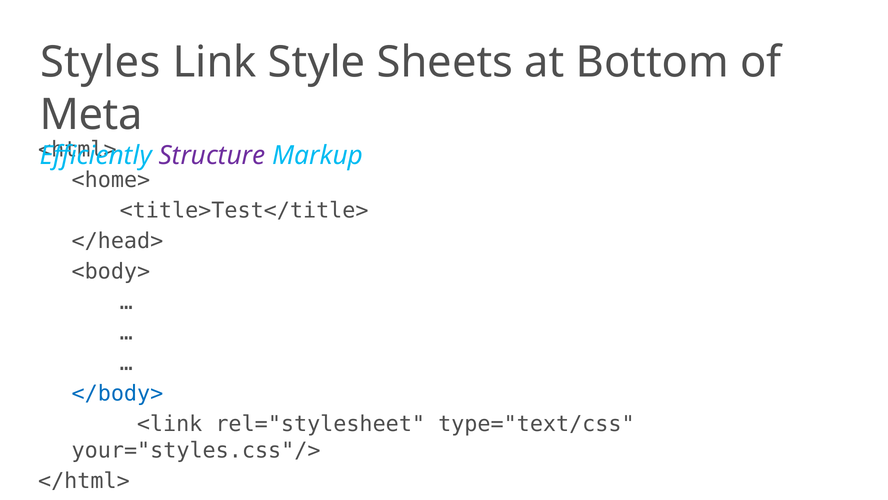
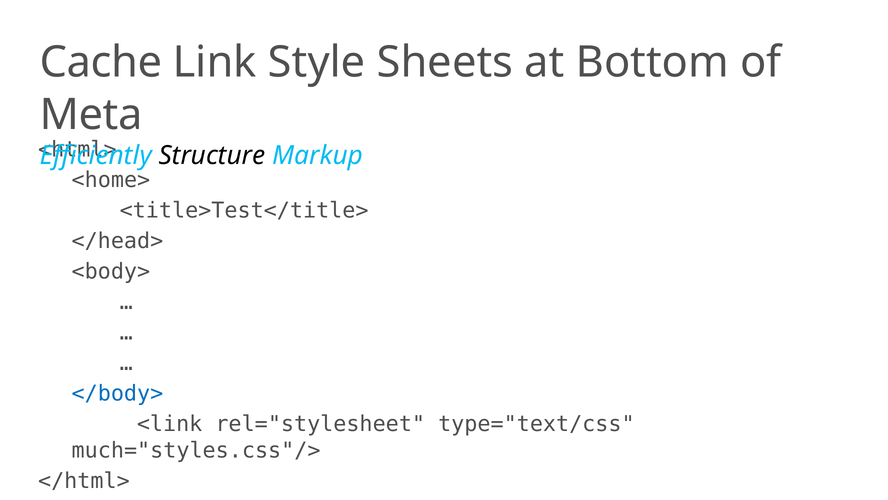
Styles: Styles -> Cache (101, 62)
Structure colour: purple -> black (212, 155)
your="styles.css"/>: your="styles.css"/> -> much="styles.css"/> (196, 450)
